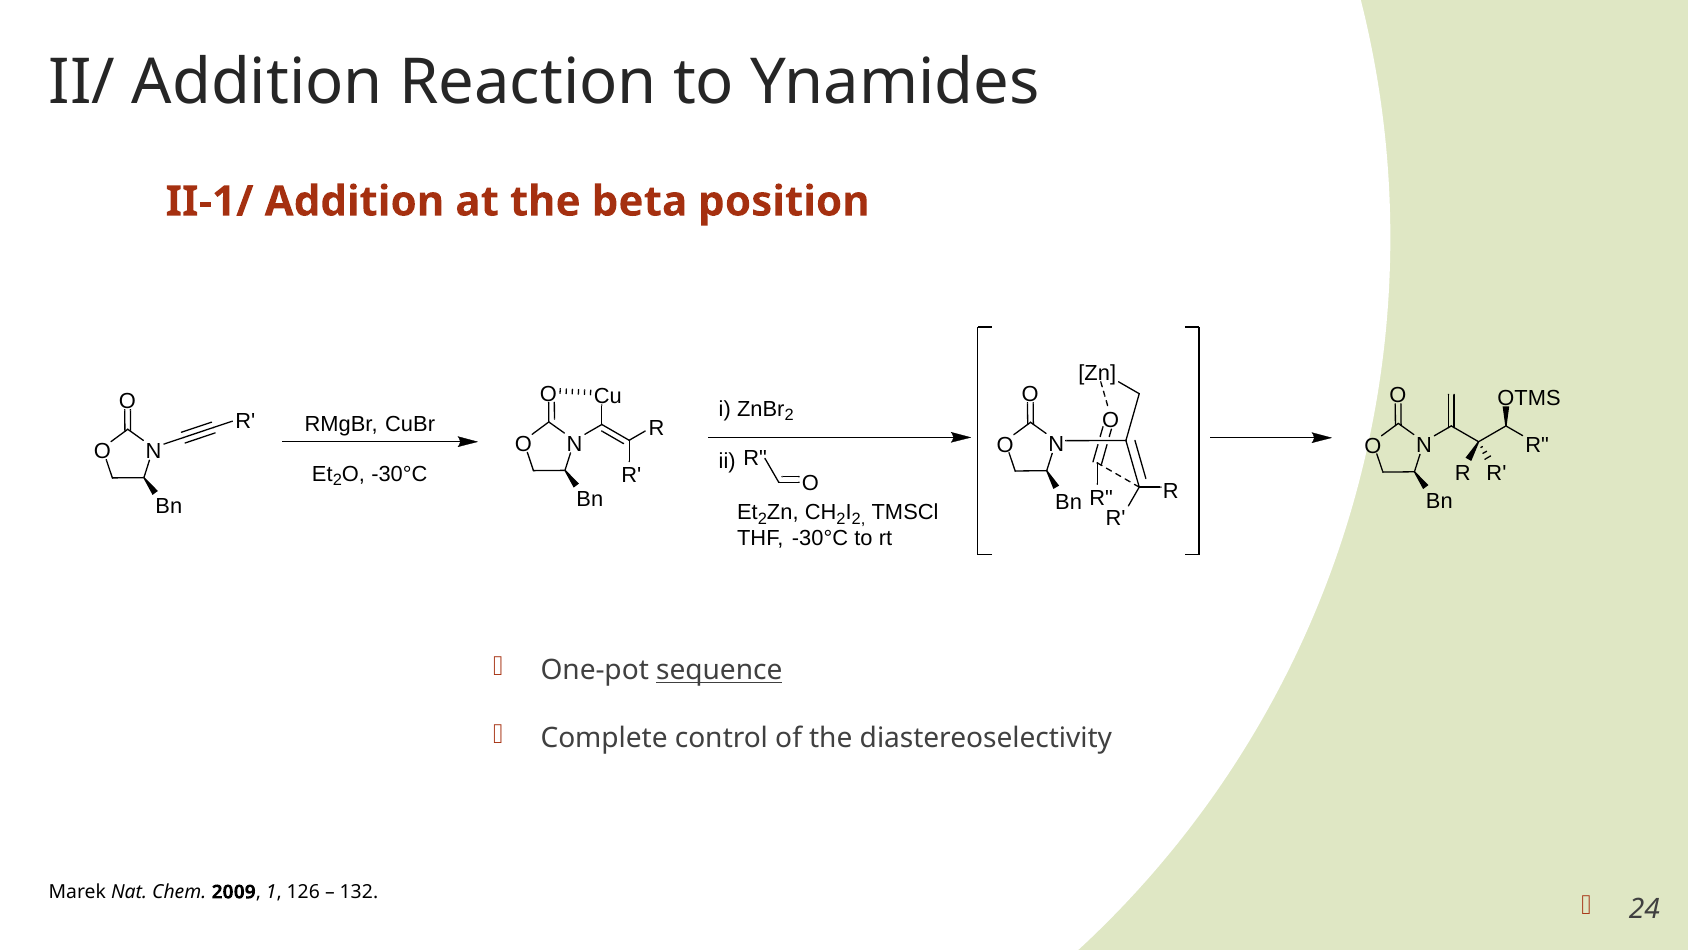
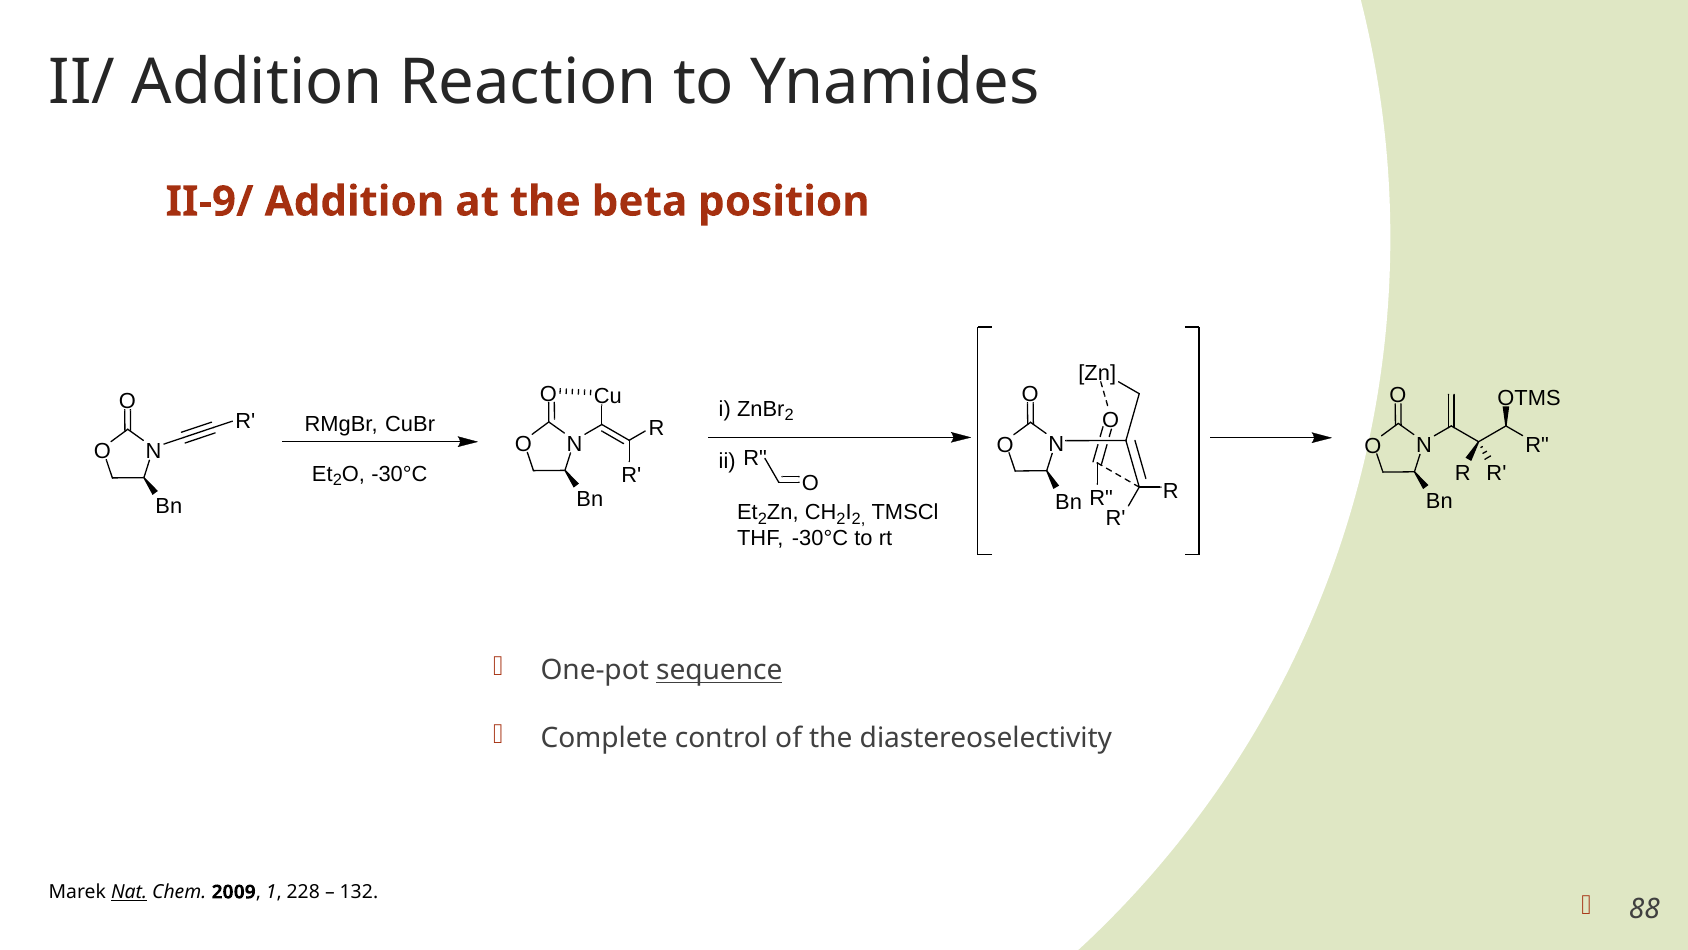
II-1/: II-1/ -> II-9/ (210, 202)
Nat underline: none -> present (129, 892)
126: 126 -> 228 (303, 892)
24: 24 -> 88 (1644, 909)
